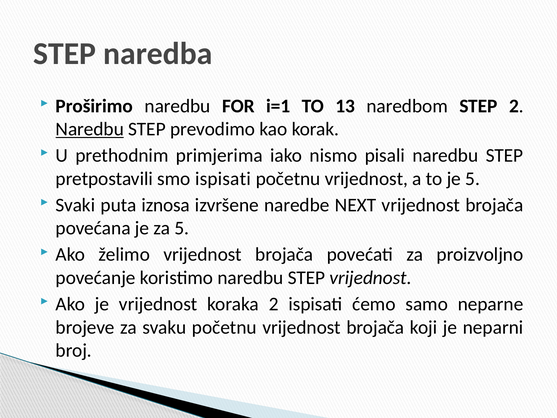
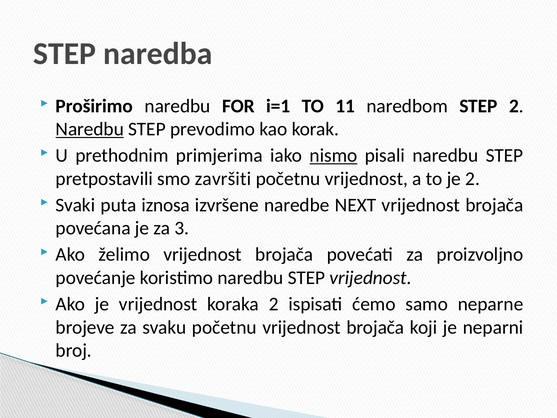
13: 13 -> 11 (345, 106)
nismo underline: none -> present (333, 155)
smo ispisati: ispisati -> završiti (223, 179)
je 5: 5 -> 2 (473, 179)
za 5: 5 -> 3 (182, 228)
